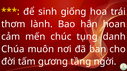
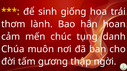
tầng: tầng -> thập (81, 62)
